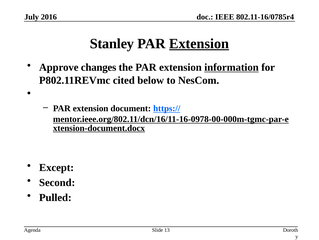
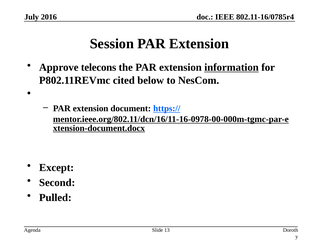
Stanley: Stanley -> Session (112, 44)
Extension underline: present -> none (199, 44)
changes: changes -> telecons (99, 67)
